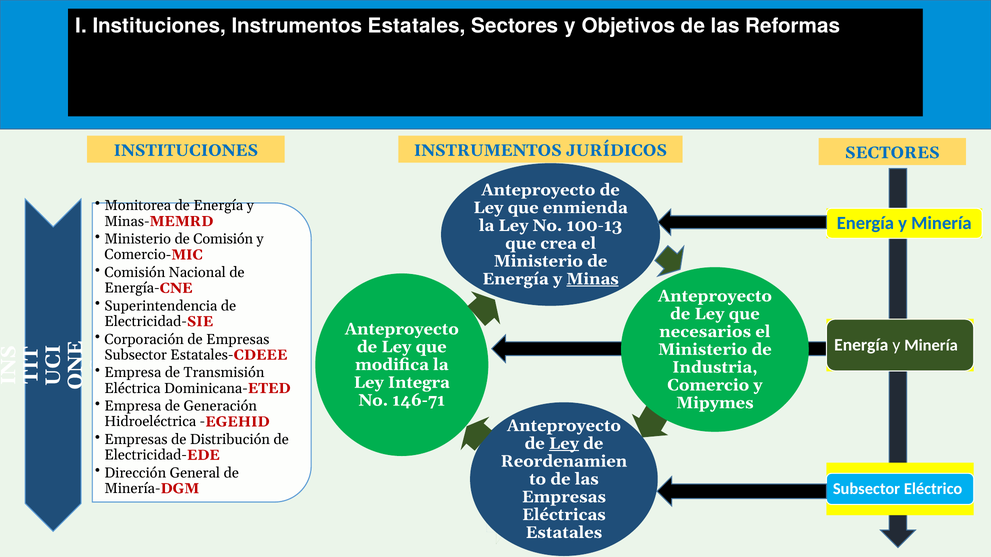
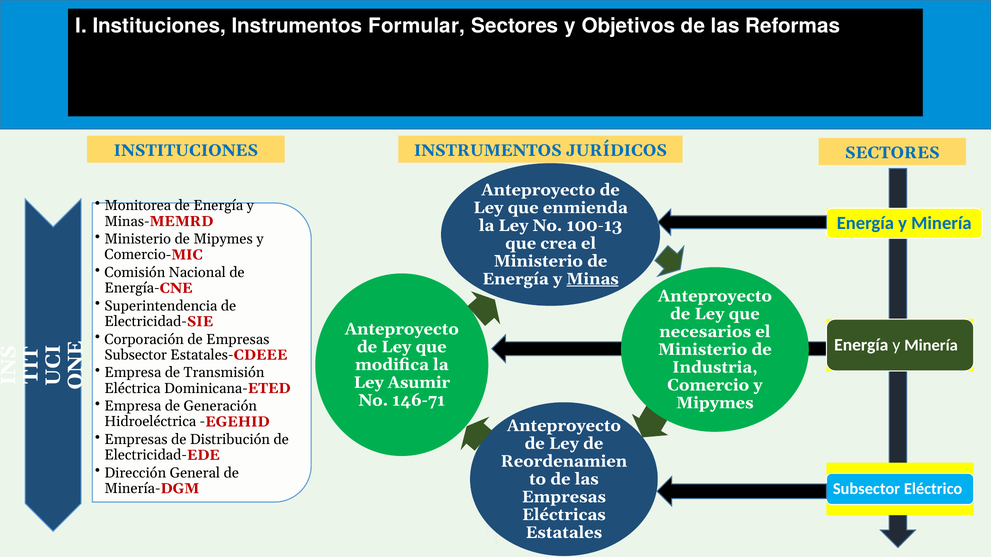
Instrumentos Estatales: Estatales -> Formular (417, 26)
de Comisión: Comisión -> Mipymes (223, 239)
Integra: Integra -> Asumir (419, 383)
Ley underline: present -> none (564, 444)
